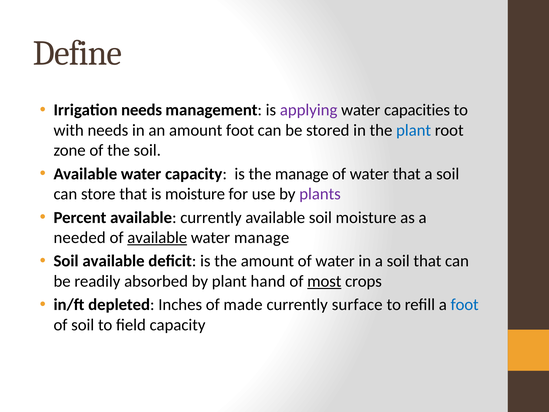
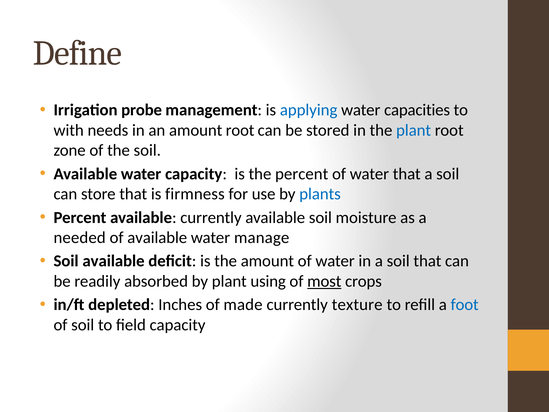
Irrigation needs: needs -> probe (142, 110)
applying colour: purple -> blue (309, 110)
amount foot: foot -> root (240, 130)
the manage: manage -> percent (302, 174)
is moisture: moisture -> firmness (195, 194)
plants colour: purple -> blue (320, 194)
available underline: present -> none (157, 237)
hand: hand -> using (268, 281)
surface: surface -> texture (357, 305)
